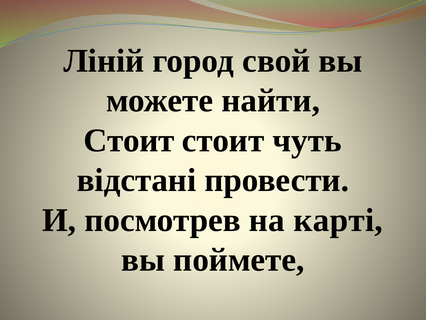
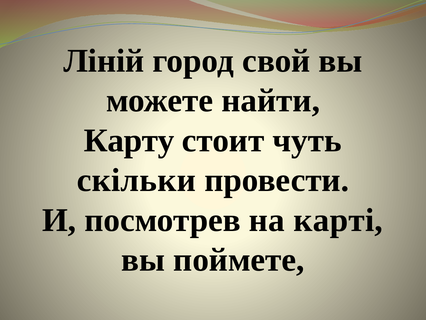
Стоит: Стоит -> Карту (129, 140)
відстані: відстані -> скільки (136, 180)
